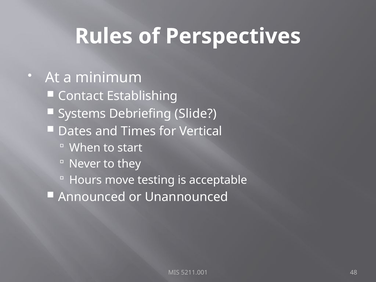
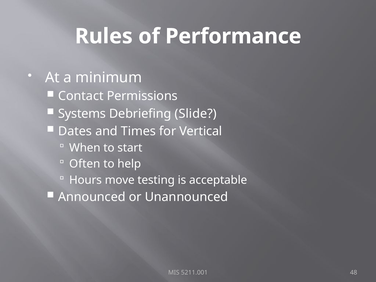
Perspectives: Perspectives -> Performance (233, 36)
Establishing: Establishing -> Permissions (142, 96)
Never: Never -> Often (85, 164)
they: they -> help (129, 164)
